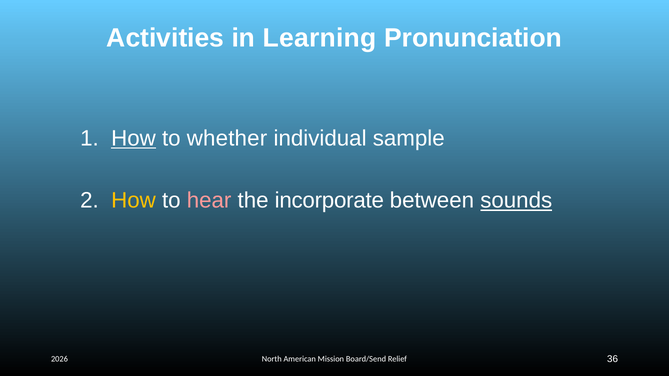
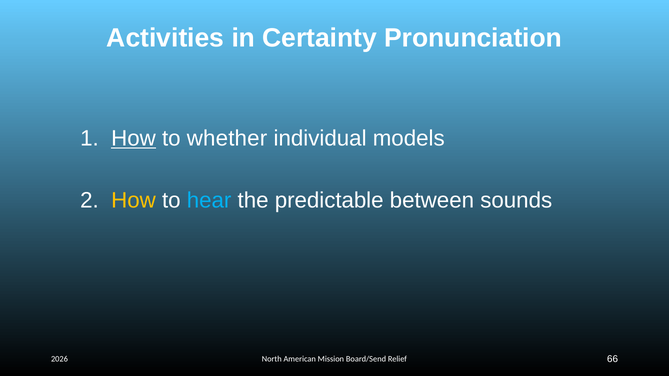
Learning: Learning -> Certainty (320, 38)
sample: sample -> models (409, 139)
hear colour: pink -> light blue (209, 201)
incorporate: incorporate -> predictable (329, 201)
sounds underline: present -> none (516, 201)
36: 36 -> 66 (613, 359)
